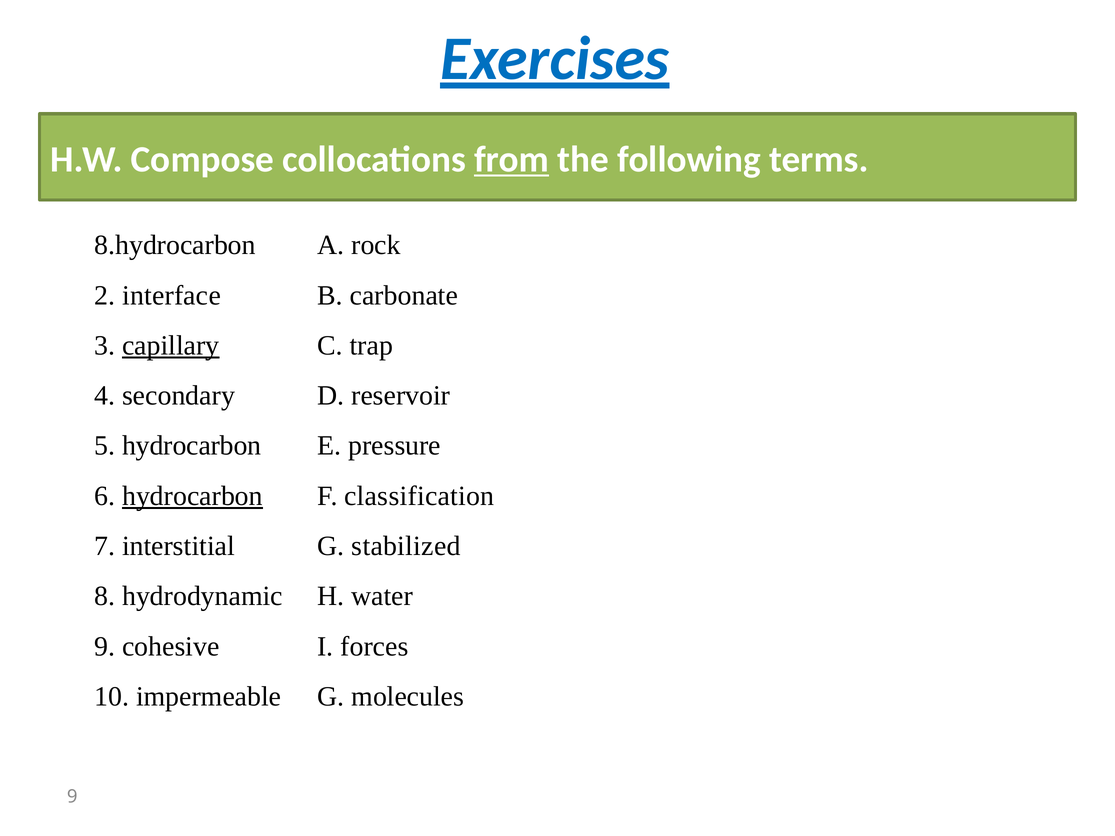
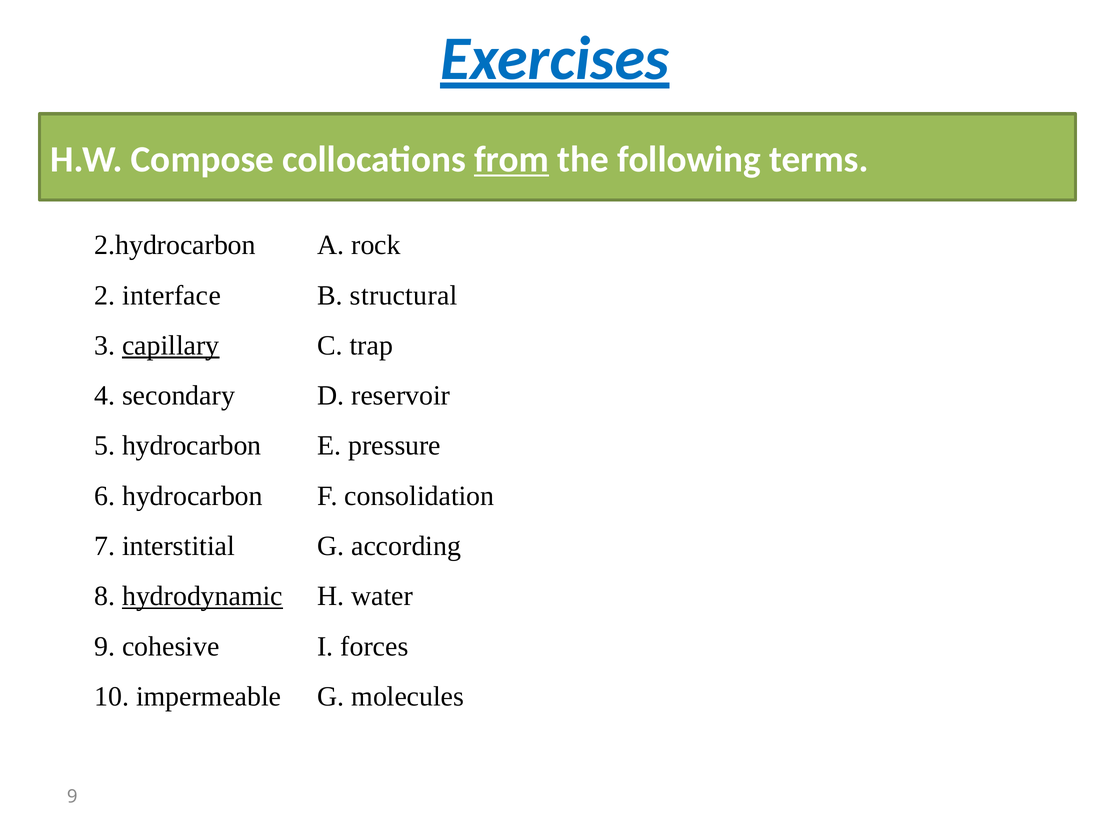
8.hydrocarbon: 8.hydrocarbon -> 2.hydrocarbon (175, 245)
carbonate: carbonate -> structural (404, 295)
hydrocarbon underline: present -> none (192, 496)
classification: classification -> consolidation (419, 496)
stabilized: stabilized -> according (406, 546)
hydrodynamic underline: none -> present (202, 596)
